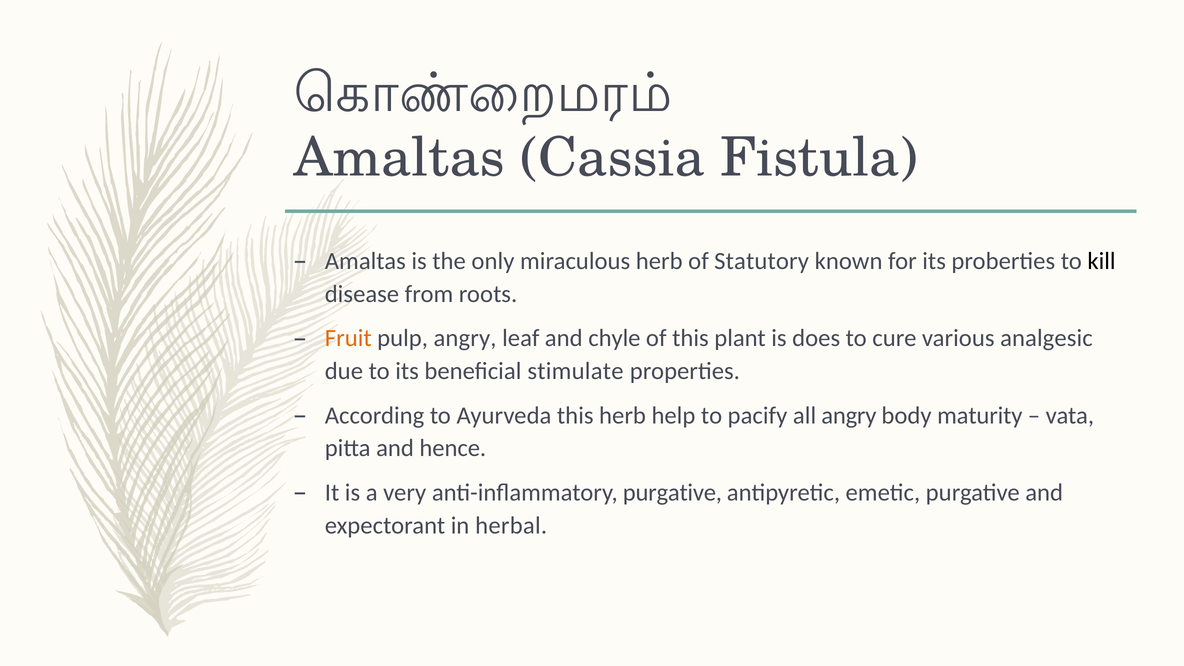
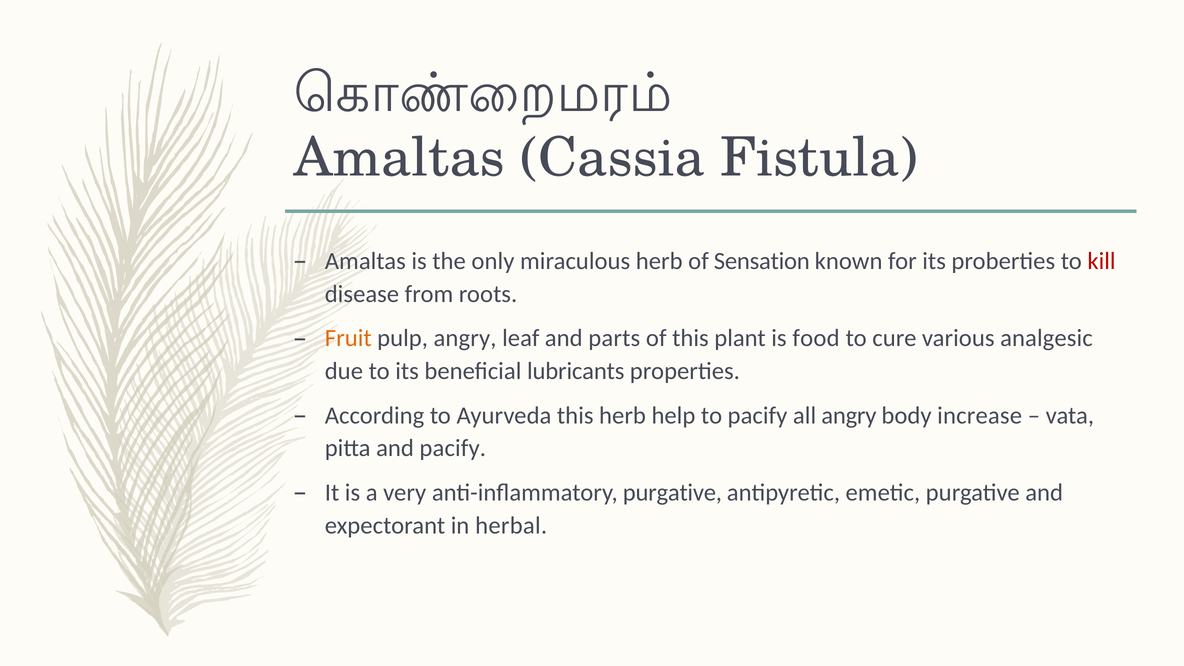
Statutory: Statutory -> Sensation (762, 261)
kill colour: black -> red (1102, 261)
chyle: chyle -> parts (614, 338)
does: does -> food (816, 338)
stimulate: stimulate -> lubricants (576, 371)
maturity: maturity -> increase (980, 415)
and hence: hence -> pacify (453, 448)
